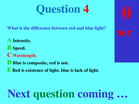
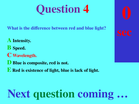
Question colour: blue -> purple (58, 9)
